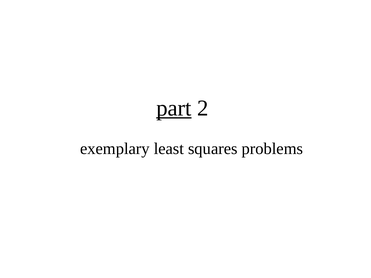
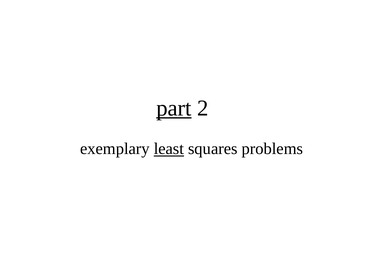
least underline: none -> present (169, 149)
